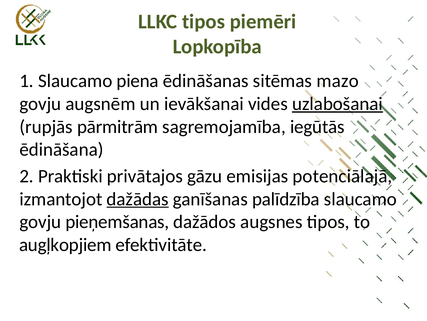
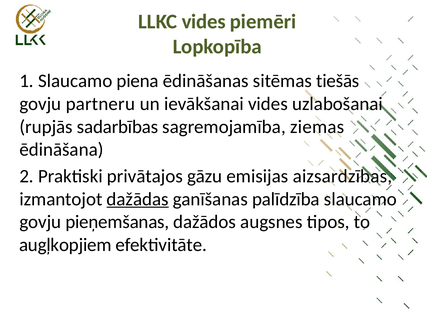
LLKC tipos: tipos -> vides (204, 21)
mazo: mazo -> tiešās (338, 81)
augsnēm: augsnēm -> partneru (100, 104)
uzlabošanai underline: present -> none (338, 104)
pārmitrām: pārmitrām -> sadarbības (118, 126)
iegūtās: iegūtās -> ziemas (317, 126)
potenciālajā: potenciālajā -> aizsardzības (342, 176)
